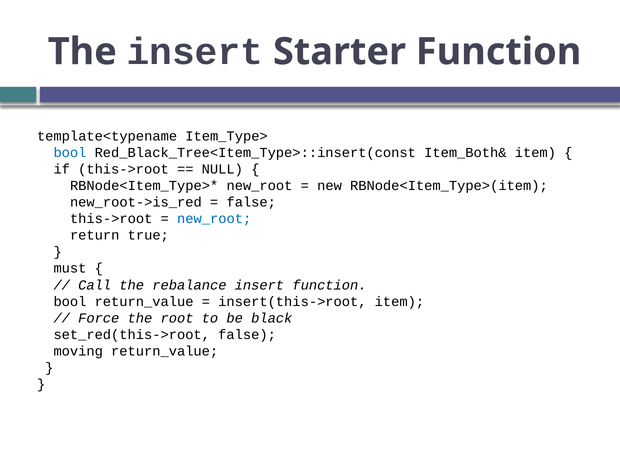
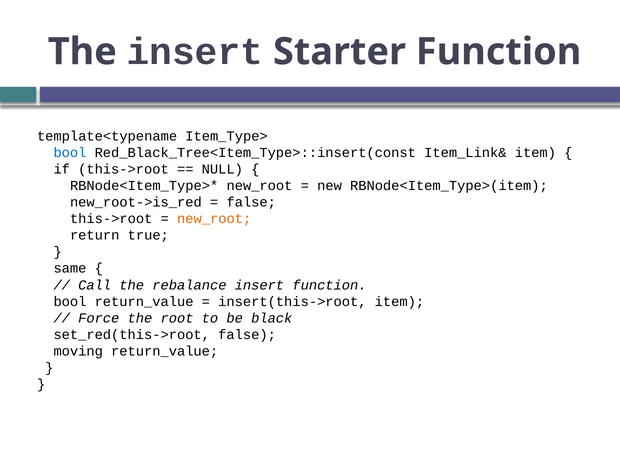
Item_Both&: Item_Both& -> Item_Link& (465, 153)
new_root colour: blue -> orange (214, 219)
must: must -> same (70, 268)
